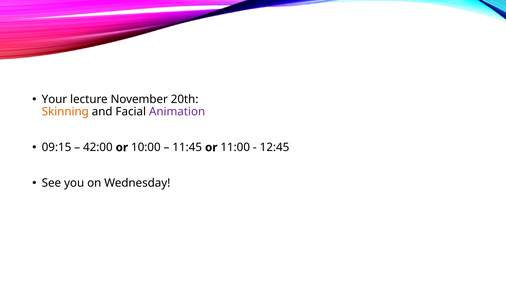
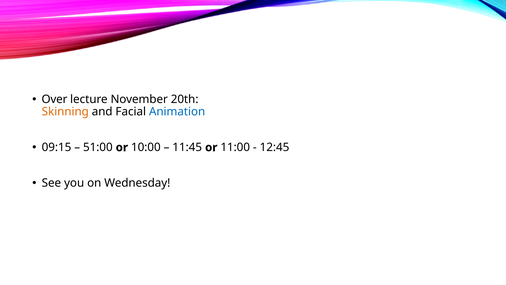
Your: Your -> Over (54, 99)
Animation colour: purple -> blue (177, 112)
42:00: 42:00 -> 51:00 (98, 147)
